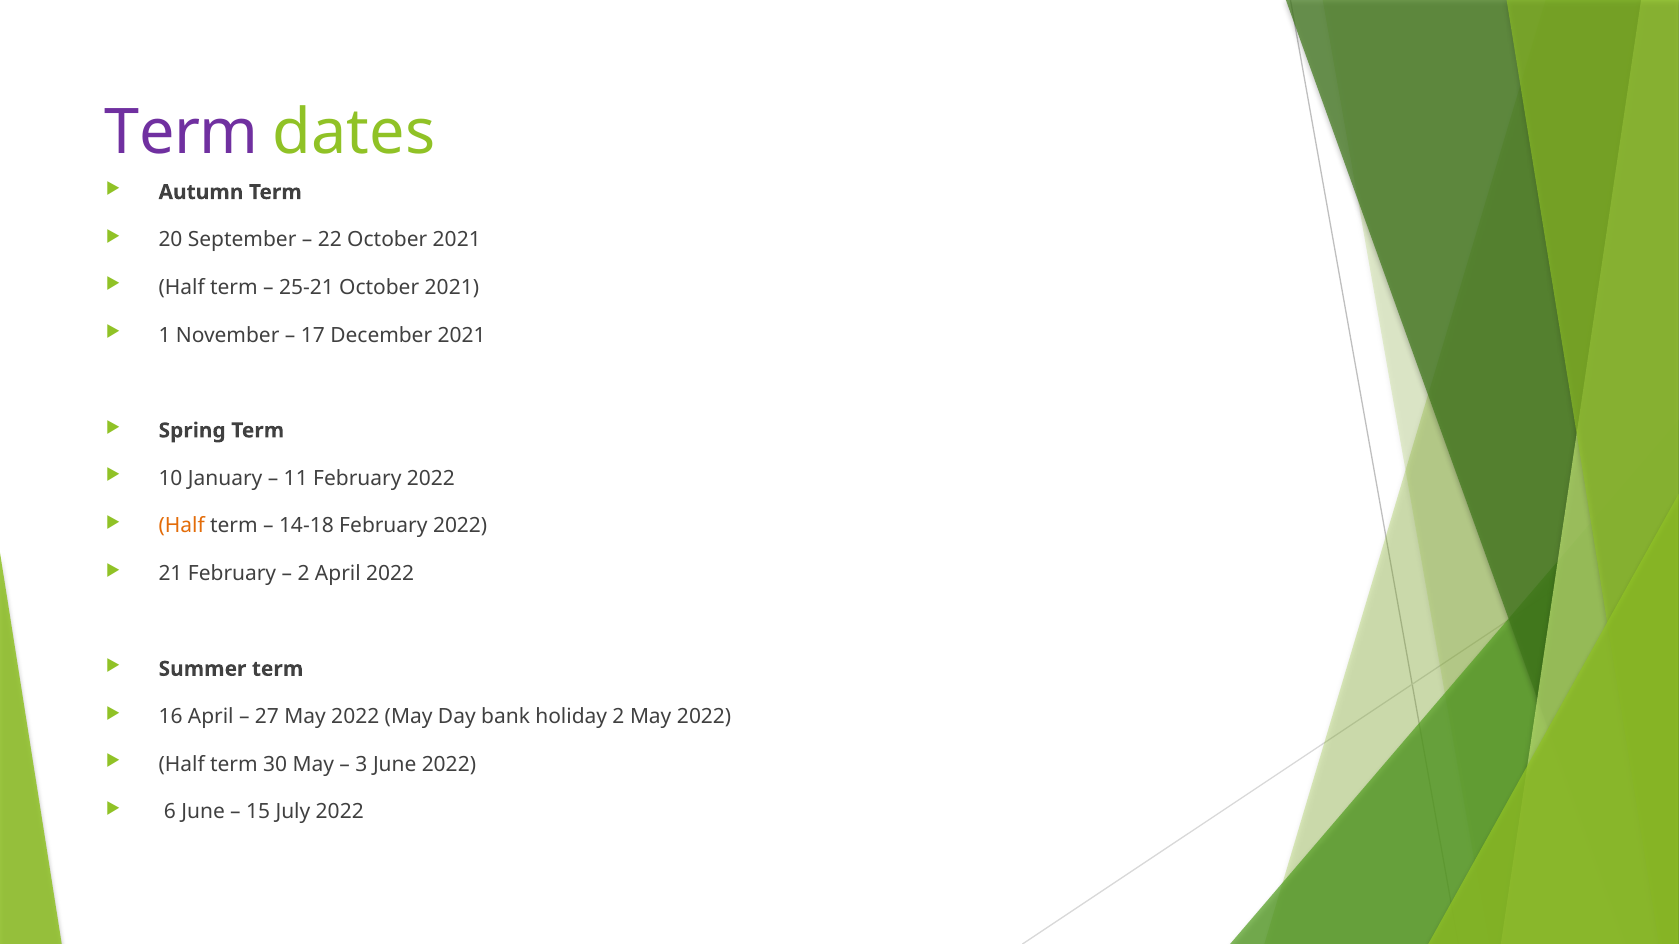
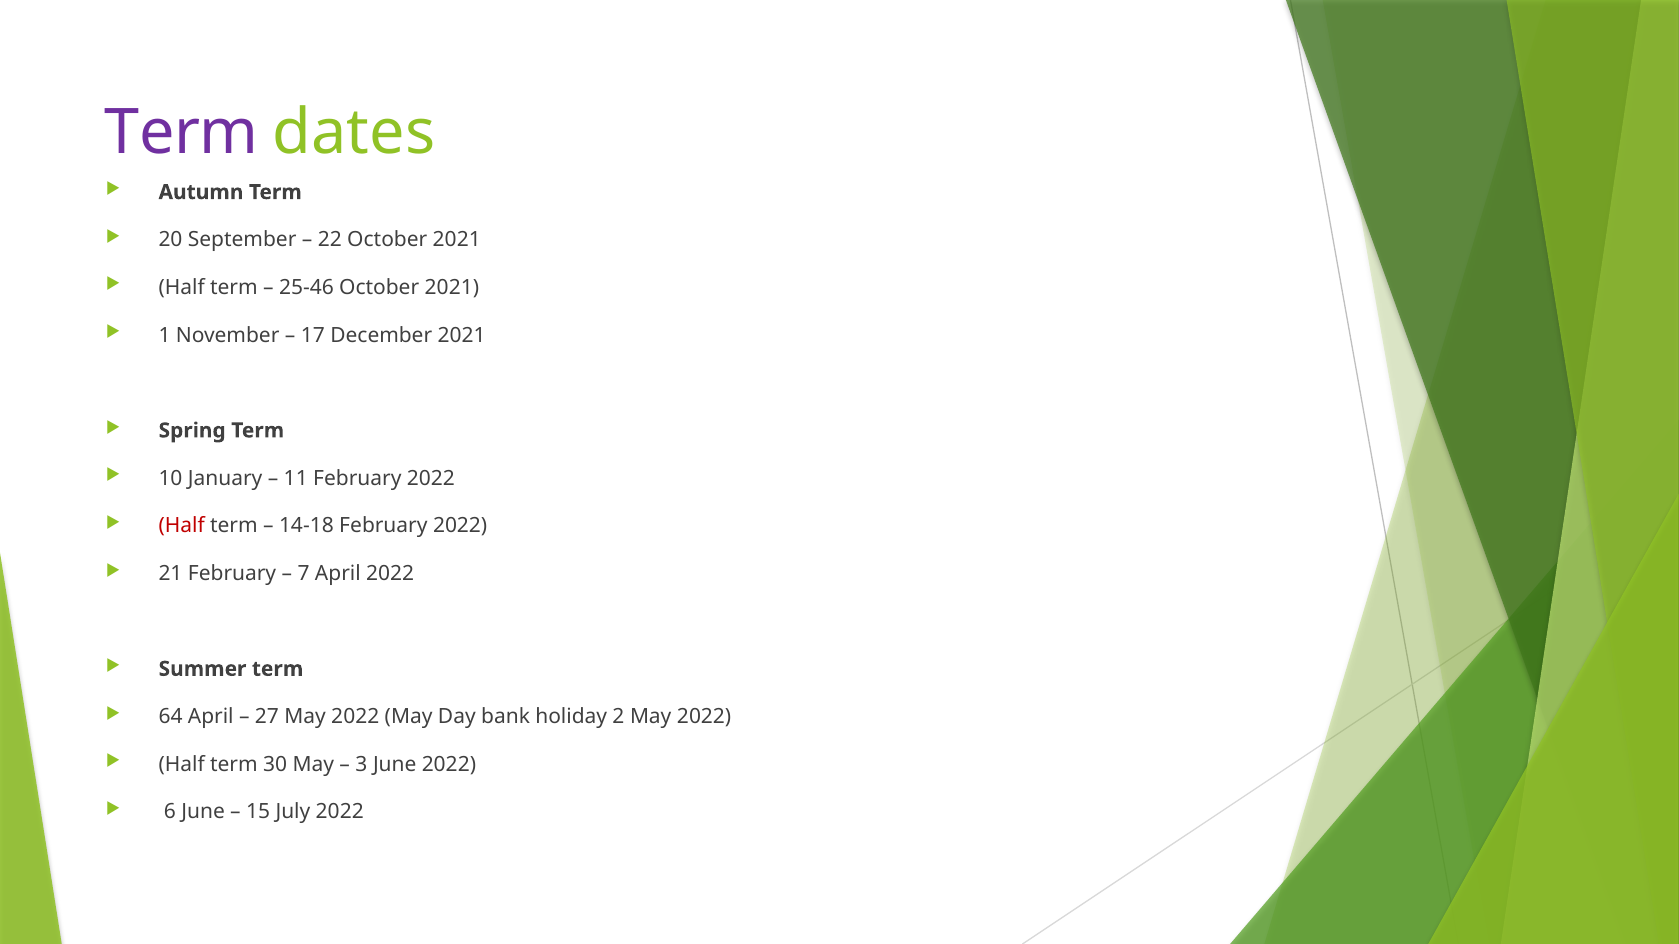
25-21: 25-21 -> 25-46 (306, 288)
Half colour: orange -> red (182, 526)
2: 2 -> 7 (304, 574)
16: 16 -> 64 (171, 717)
